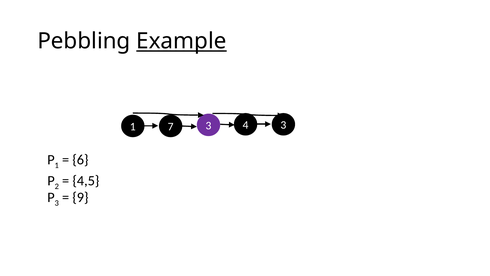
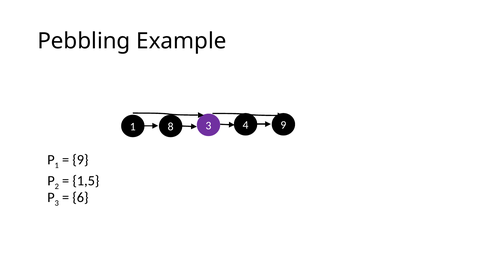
Example underline: present -> none (181, 41)
7: 7 -> 8 (171, 127)
4 3: 3 -> 9 (283, 125)
6: 6 -> 9 (80, 159)
4,5: 4,5 -> 1,5 (86, 181)
9: 9 -> 6 (80, 197)
